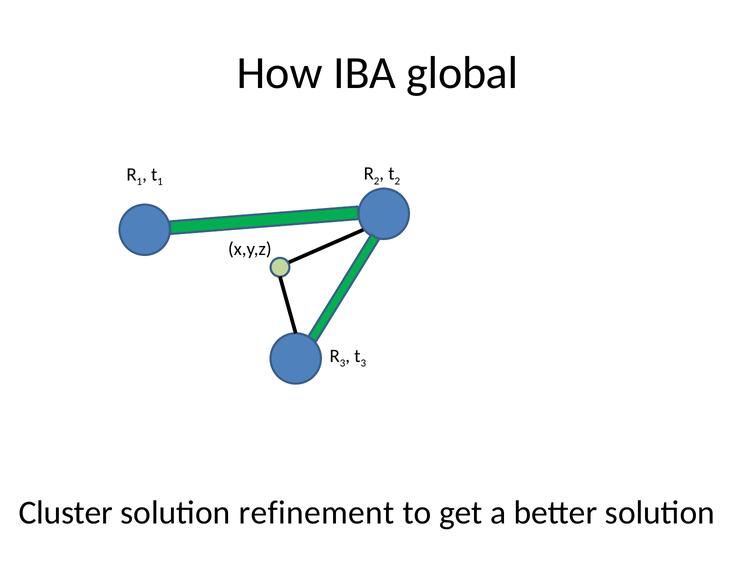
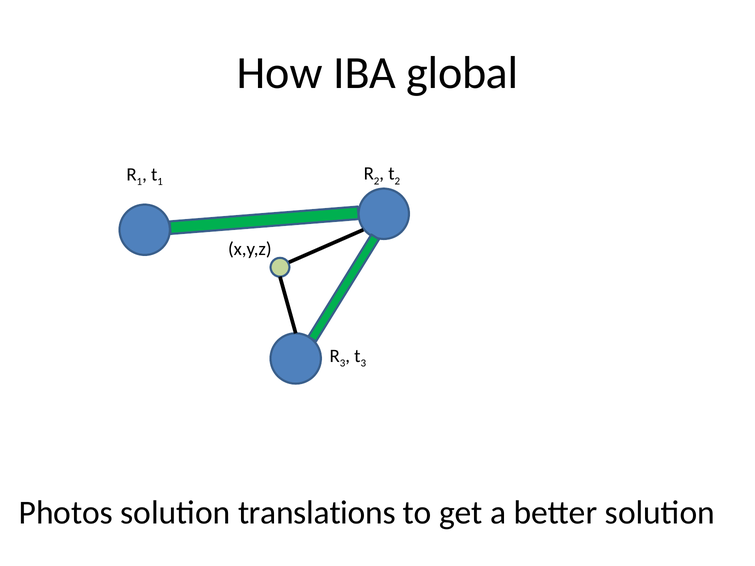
Cluster: Cluster -> Photos (66, 513)
refinement: refinement -> translations (317, 513)
